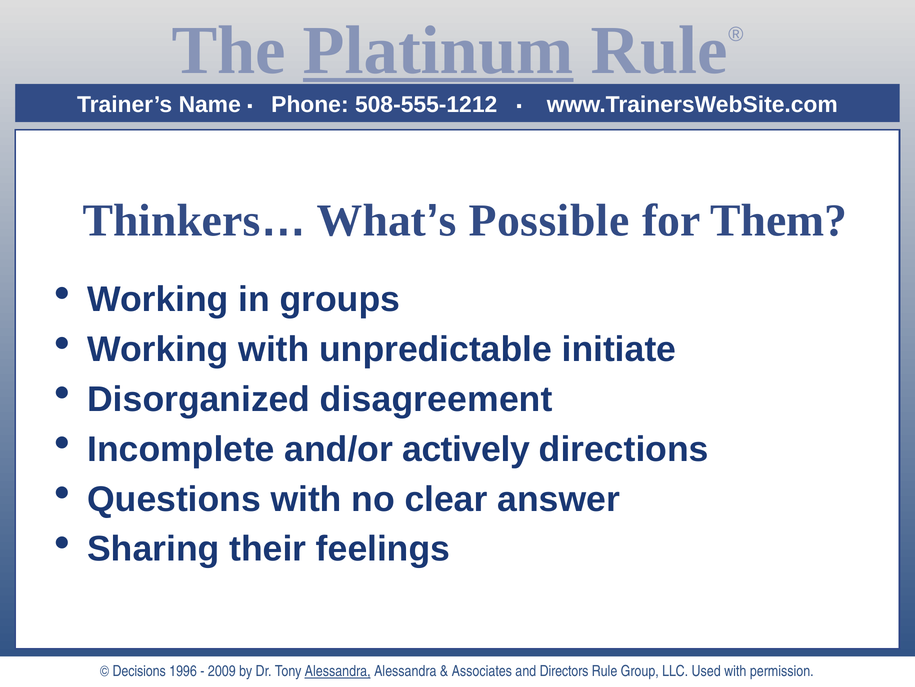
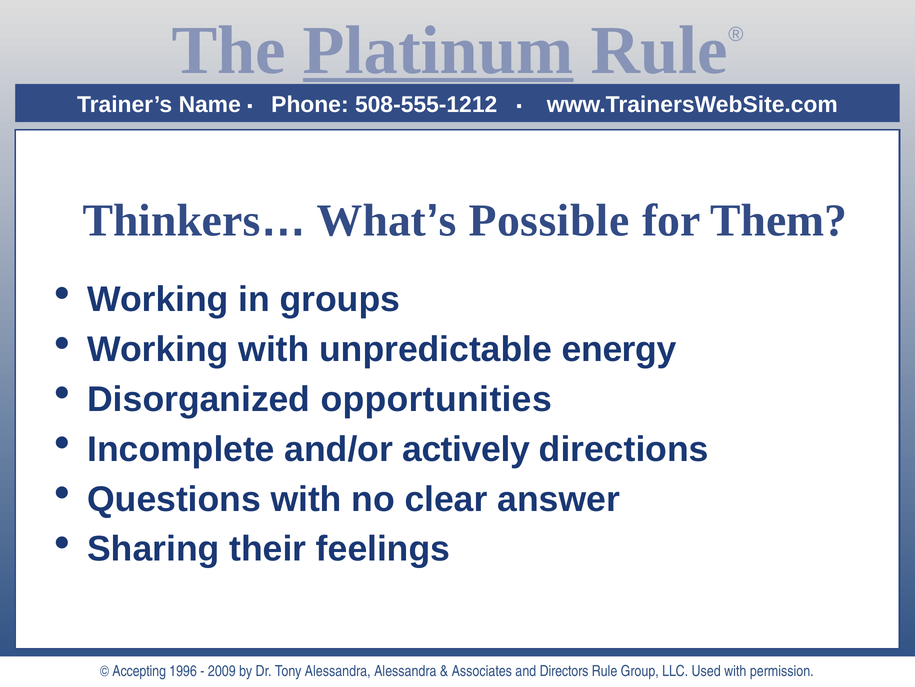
initiate: initiate -> energy (619, 349)
disagreement: disagreement -> opportunities (436, 399)
Decisions: Decisions -> Accepting (139, 671)
Alessandra underline: present -> none (338, 671)
